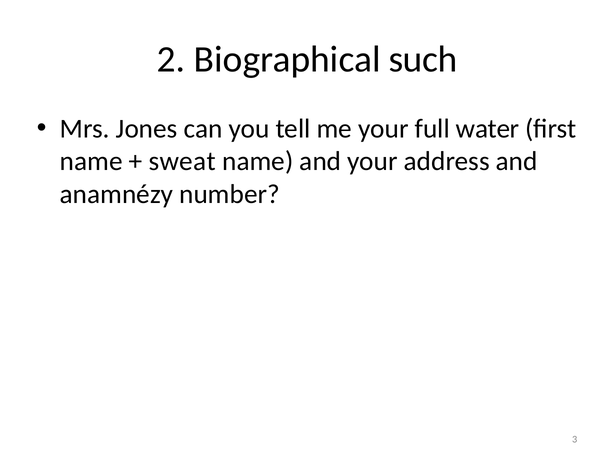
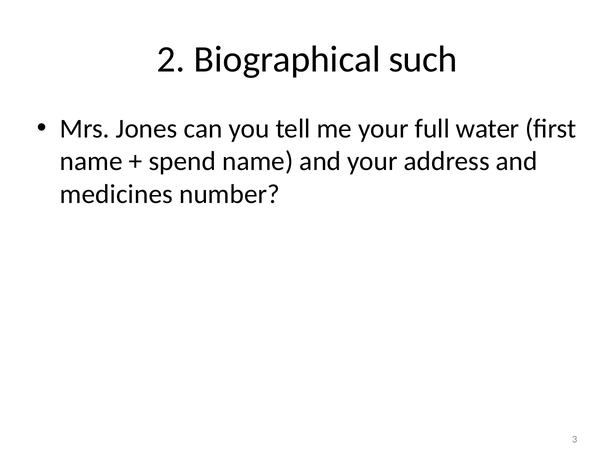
sweat: sweat -> spend (182, 162)
anamnézy: anamnézy -> medicines (116, 194)
